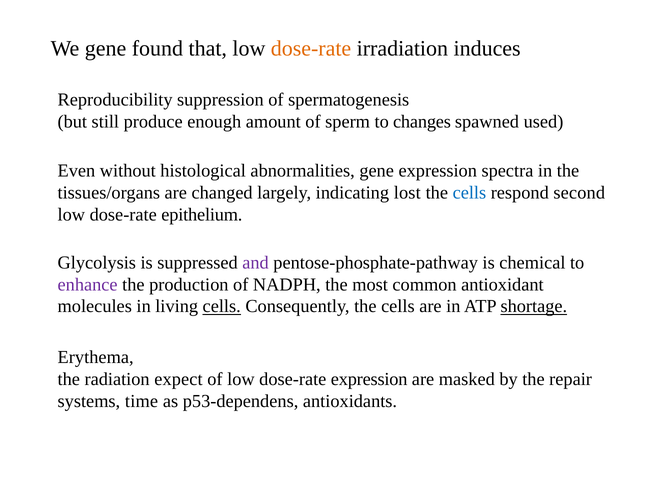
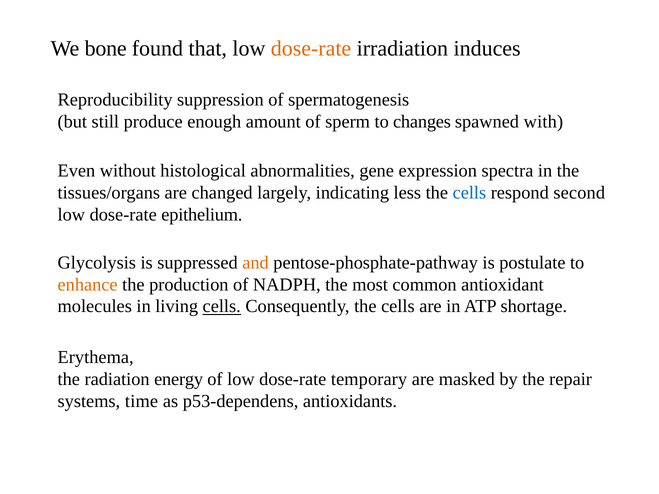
We gene: gene -> bone (106, 49)
used: used -> with (543, 122)
lost: lost -> less (407, 193)
and colour: purple -> orange (256, 263)
chemical: chemical -> postulate (532, 263)
enhance colour: purple -> orange (88, 285)
shortage underline: present -> none (534, 307)
expect: expect -> energy (179, 379)
dose-rate expression: expression -> temporary (369, 379)
